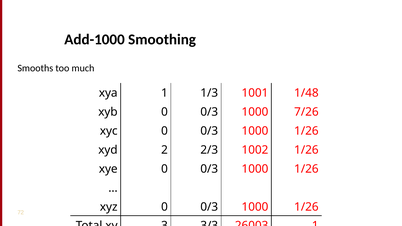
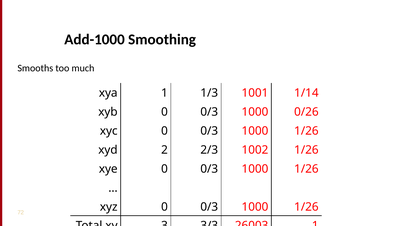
1/48: 1/48 -> 1/14 (306, 93)
7/26: 7/26 -> 0/26 (306, 112)
